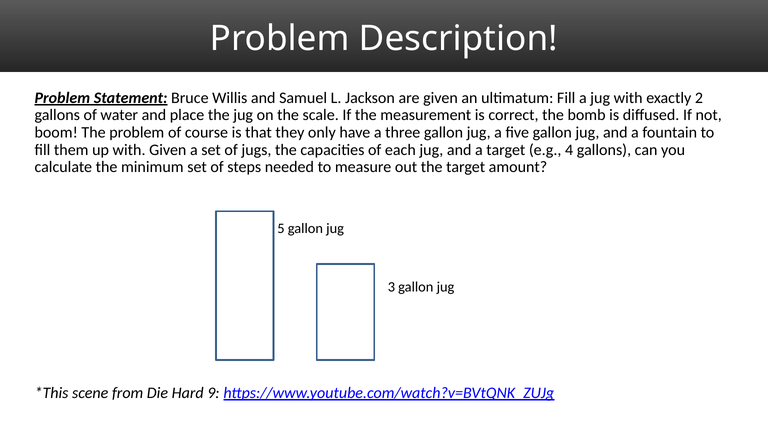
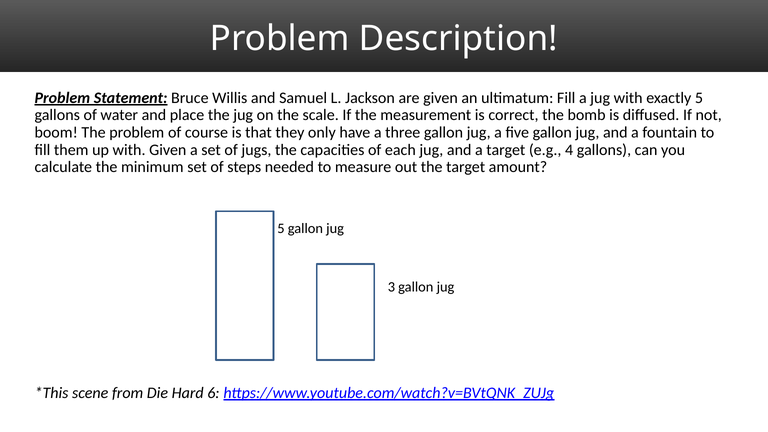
exactly 2: 2 -> 5 (699, 98)
9: 9 -> 6 (213, 393)
